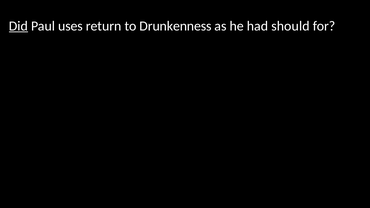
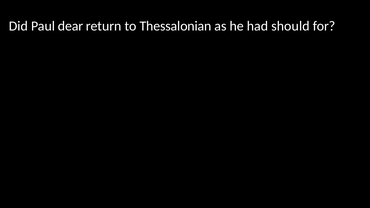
Did underline: present -> none (18, 26)
uses: uses -> dear (71, 26)
Drunkenness: Drunkenness -> Thessalonian (175, 26)
